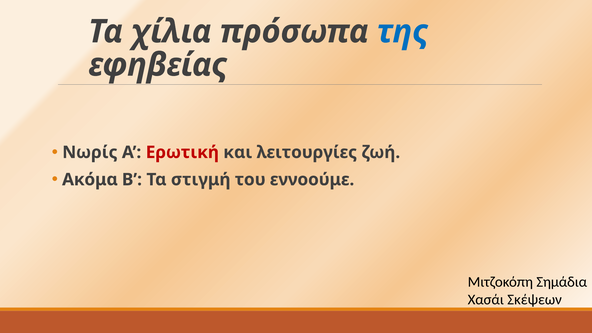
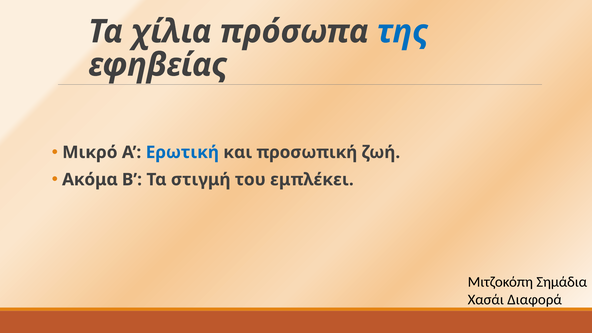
Νωρίς: Νωρίς -> Μικρό (90, 152)
Ερωτική colour: red -> blue (182, 152)
λειτουργίες: λειτουργίες -> προσωπική (307, 152)
εννοούμε: εννοούμε -> εμπλέκει (312, 180)
Σκέψεων: Σκέψεων -> Διαφορά (535, 300)
